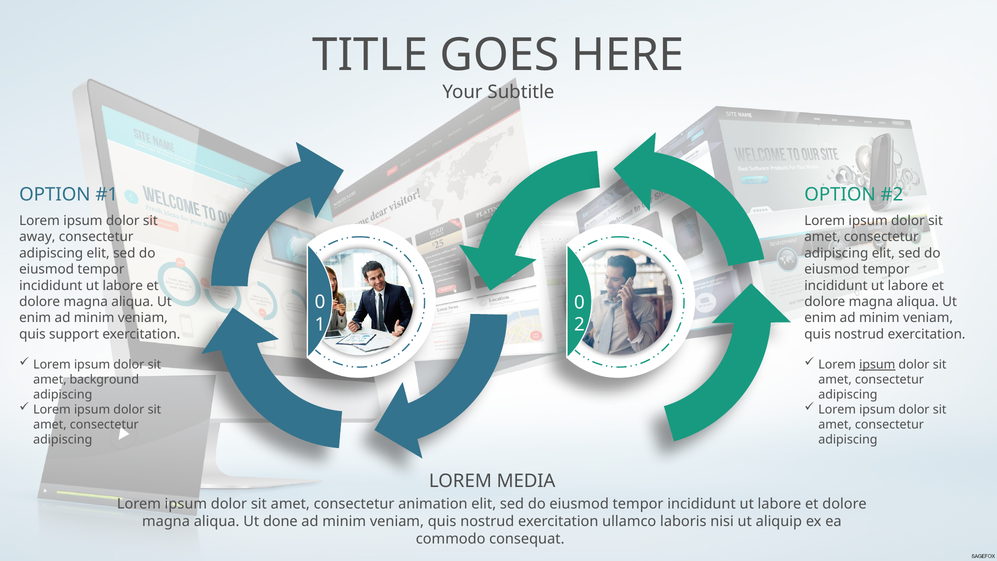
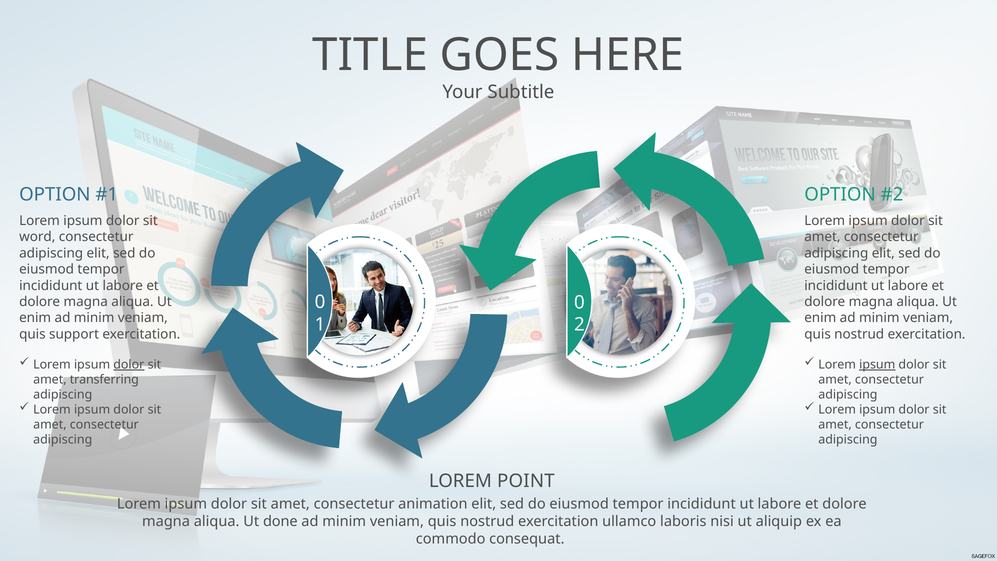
away: away -> word (37, 237)
dolor underline: none -> present (129, 365)
background: background -> transferring (104, 380)
MEDIA: MEDIA -> POINT (526, 481)
